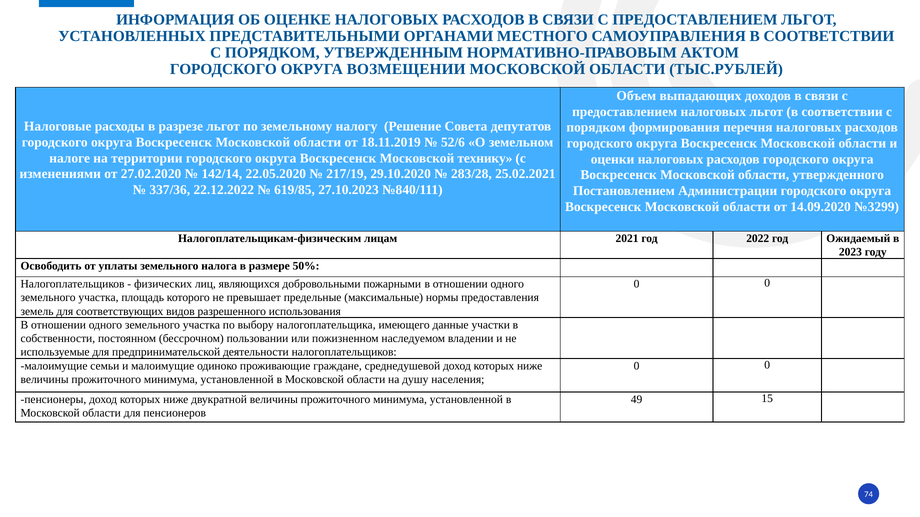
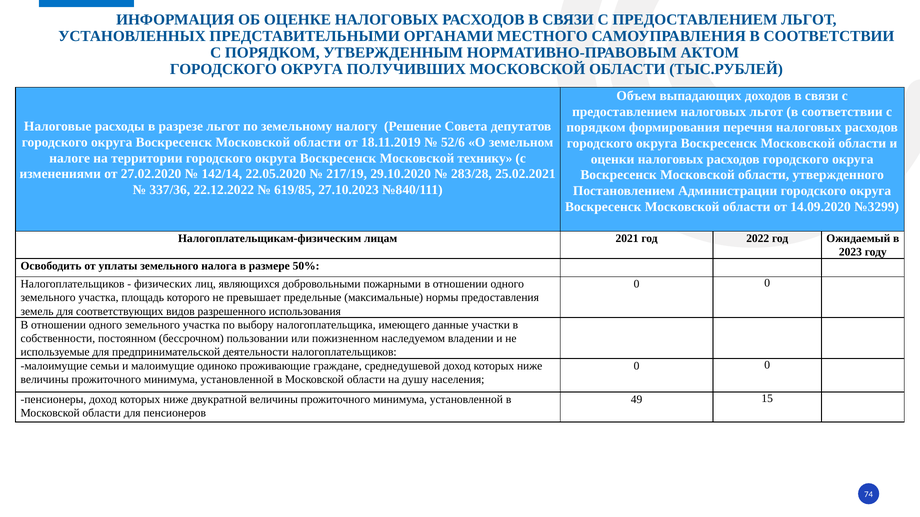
ВОЗМЕЩЕНИИ: ВОЗМЕЩЕНИИ -> ПОЛУЧИВШИХ (406, 69)
